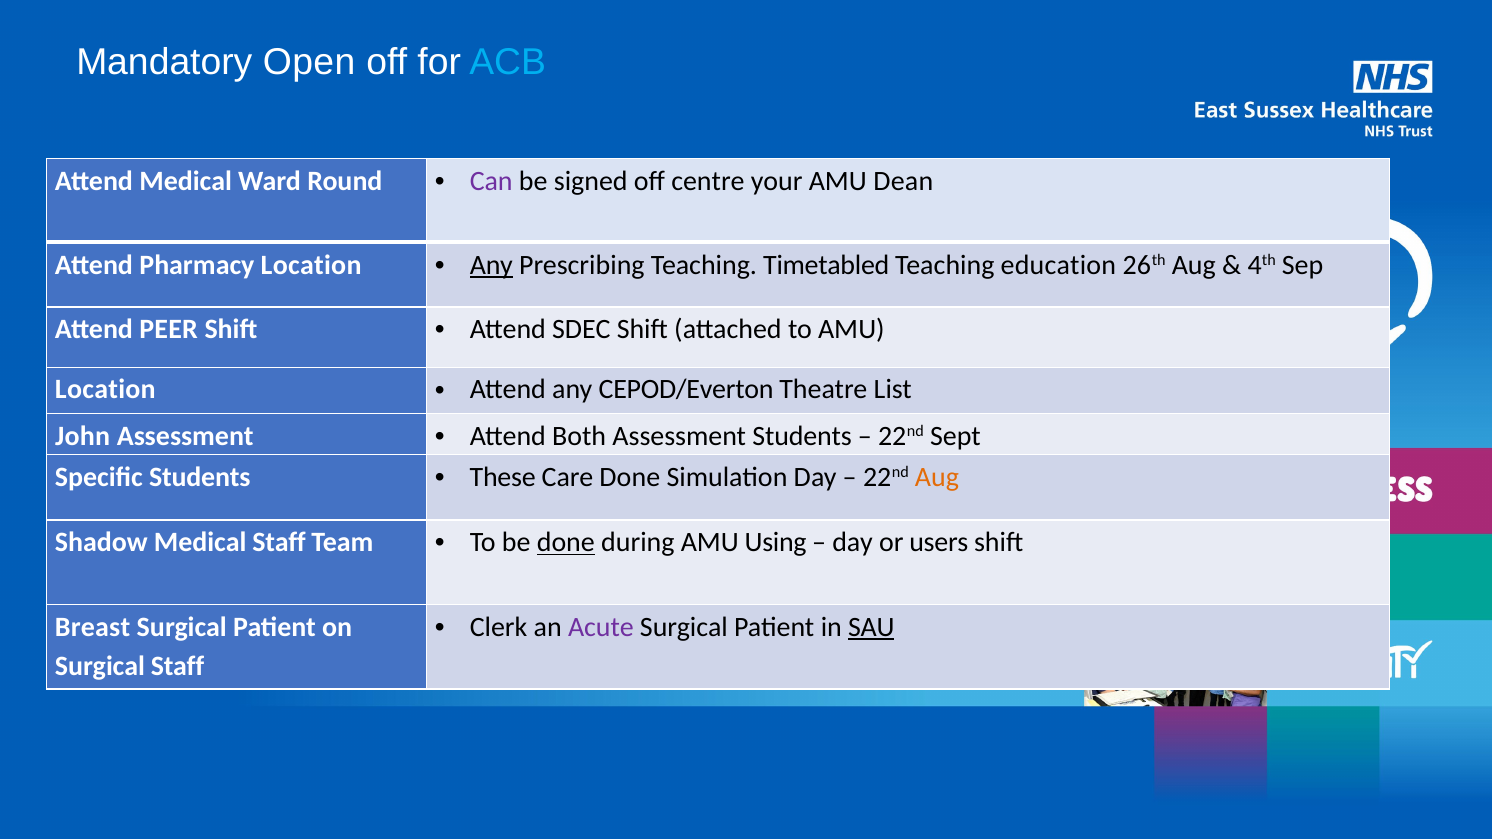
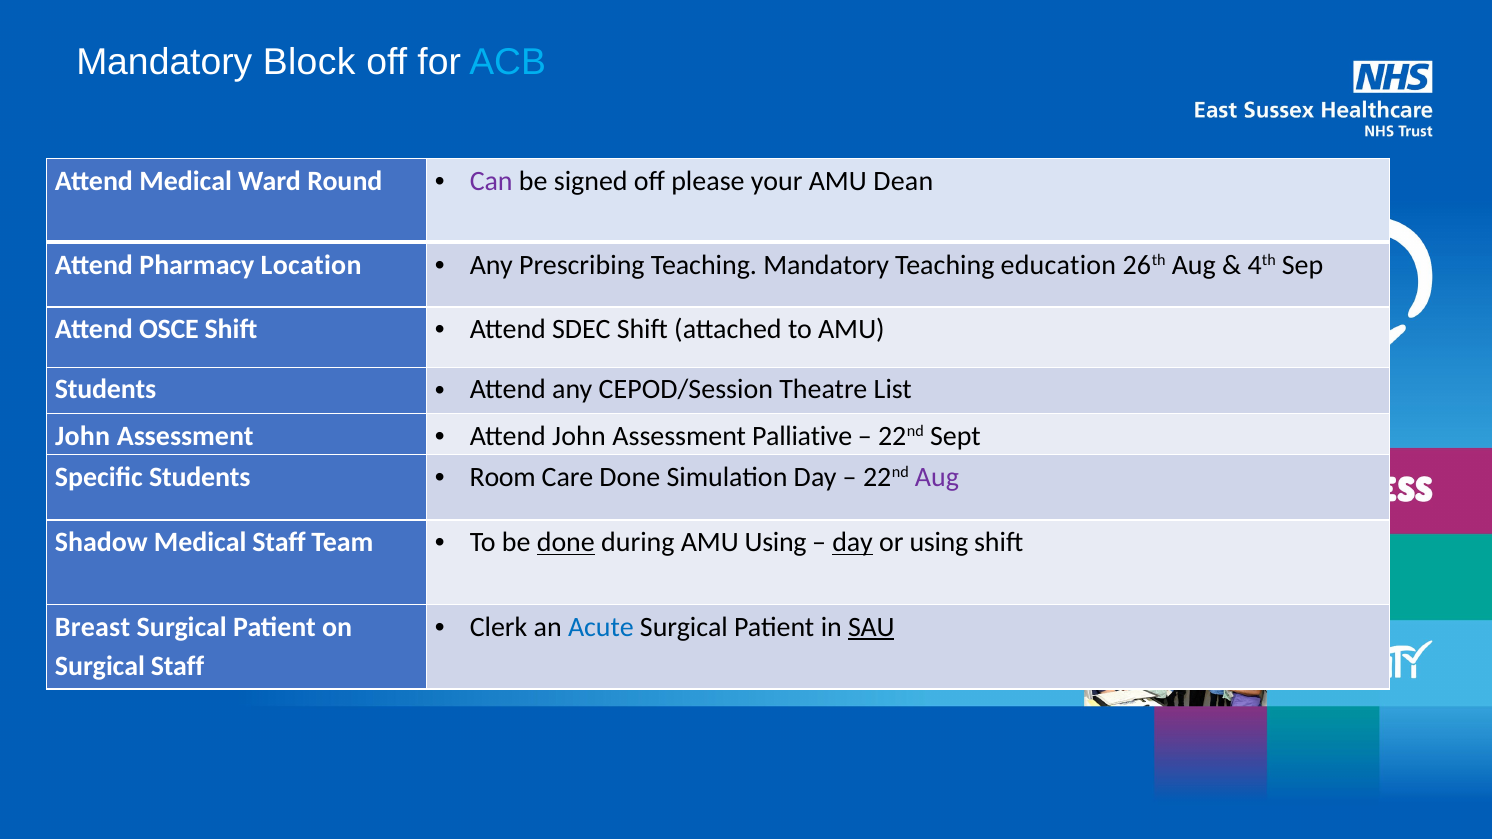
Open: Open -> Block (309, 63)
centre: centre -> please (708, 181)
Any underline: present -> none (491, 265)
Teaching Timetabled: Timetabled -> Mandatory (826, 265)
PEER: PEER -> OSCE (169, 330)
Location: Location -> Students (106, 390)
CEPOD/Everton: CEPOD/Everton -> CEPOD/Session (686, 390)
Attend Both: Both -> John (579, 436)
Assessment Students: Students -> Palliative (802, 436)
These: These -> Room (503, 477)
Aug colour: orange -> purple (937, 477)
day underline: none -> present (853, 543)
or users: users -> using (939, 543)
Acute colour: purple -> blue (601, 627)
